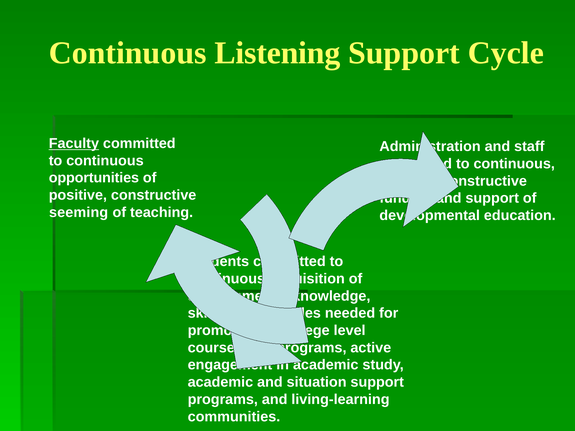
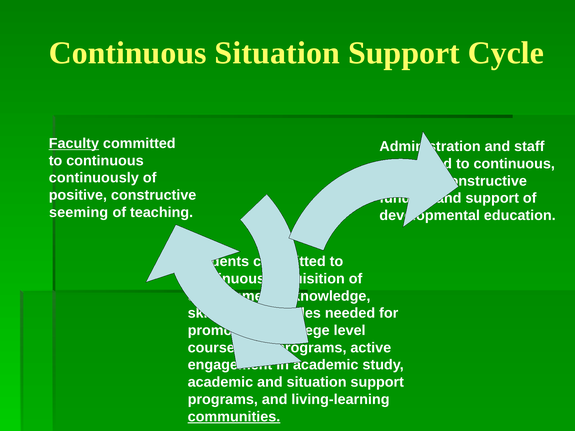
Continuous Listening: Listening -> Situation (277, 53)
opportunities: opportunities -> continuously (94, 178)
communities underline: none -> present (234, 417)
